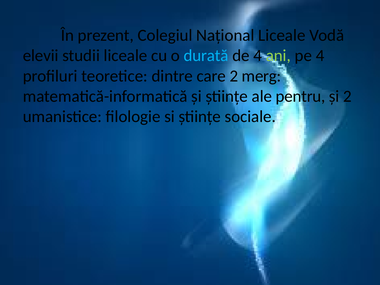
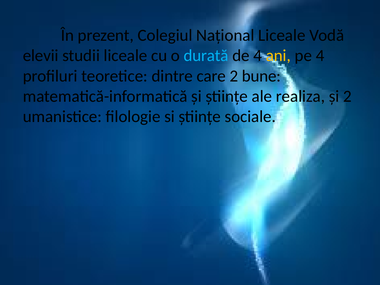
ani colour: light green -> yellow (278, 56)
merg: merg -> bune (261, 76)
pentru: pentru -> realiza (300, 96)
